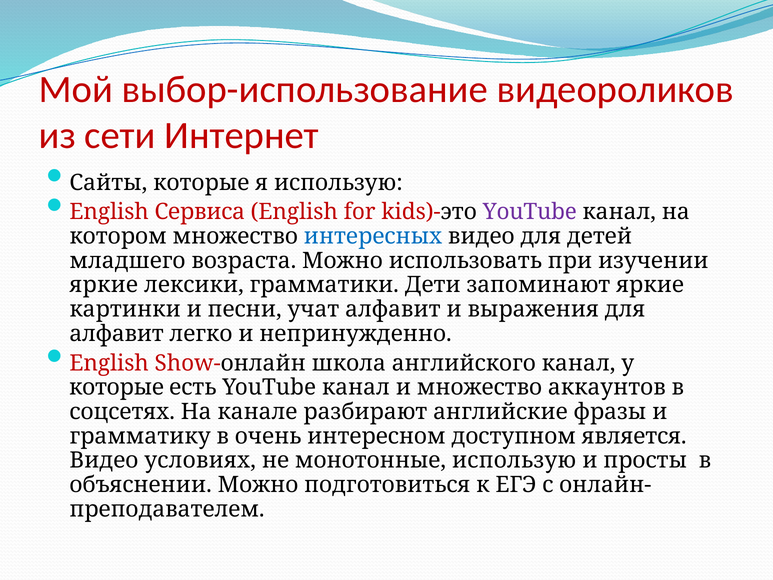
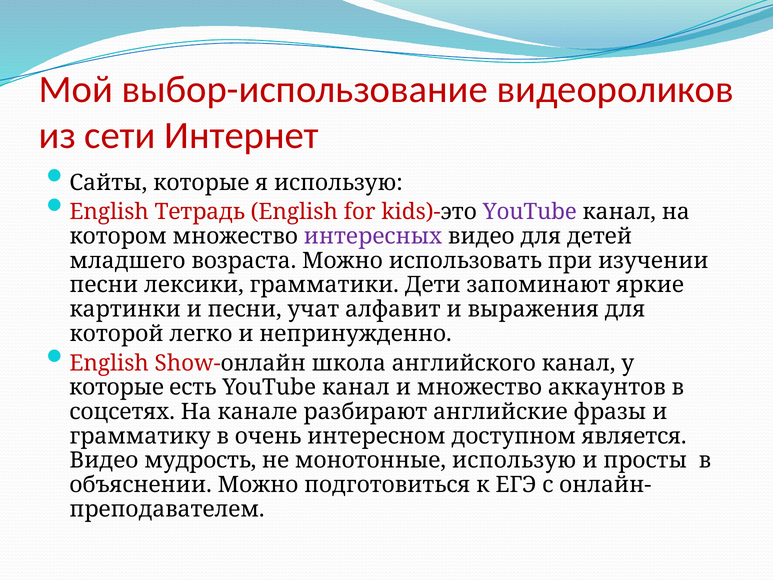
Сервиса: Сервиса -> Тетрадь (200, 212)
интересных colour: blue -> purple (373, 236)
яркие: яркие -> песни (104, 285)
алфавит: алфавит -> которой (117, 334)
условиях: условиях -> мудрость (200, 460)
